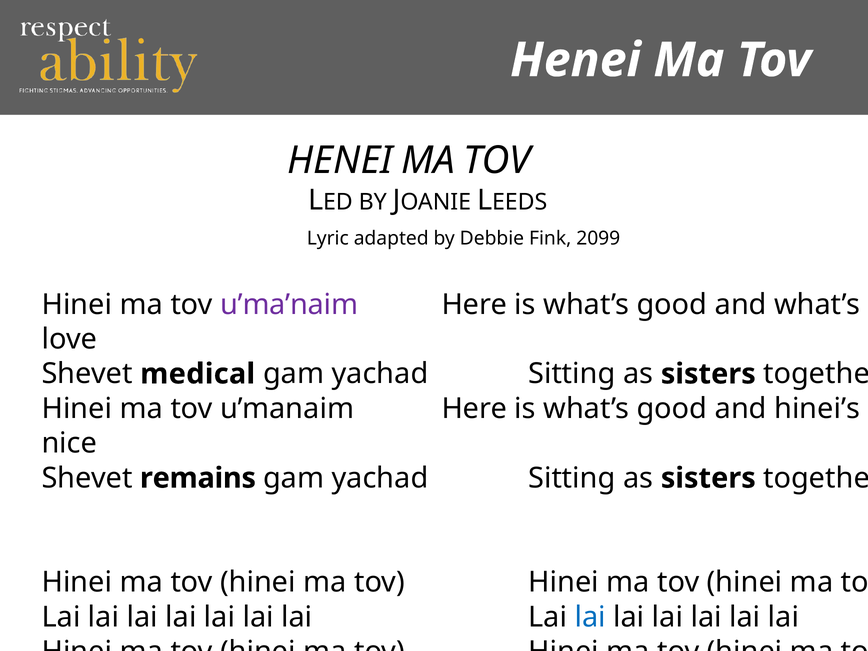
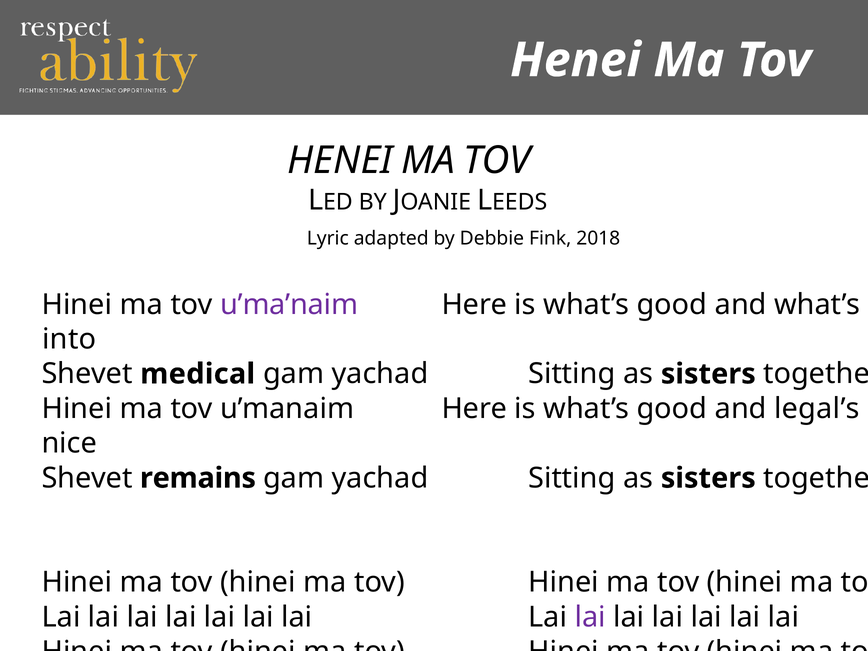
2099: 2099 -> 2018 (598, 238)
love: love -> into (69, 339)
hinei’s: hinei’s -> legal’s (817, 409)
lai colour: blue -> purple (590, 617)
